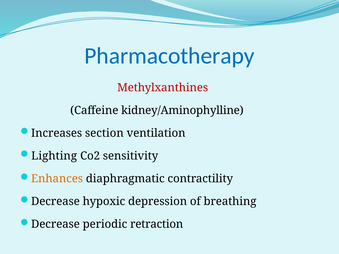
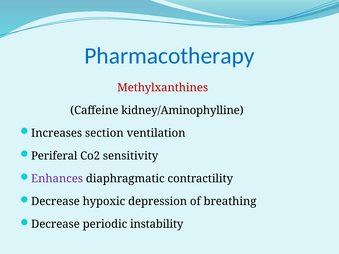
Lighting: Lighting -> Periferal (54, 156)
Enhances colour: orange -> purple (57, 179)
retraction: retraction -> instability (157, 224)
